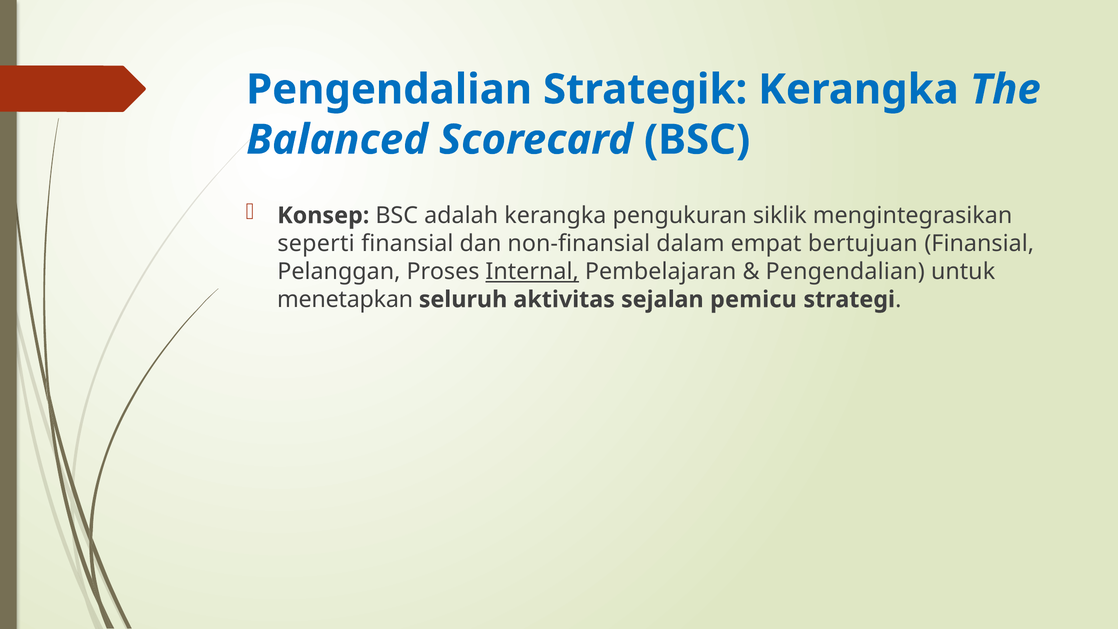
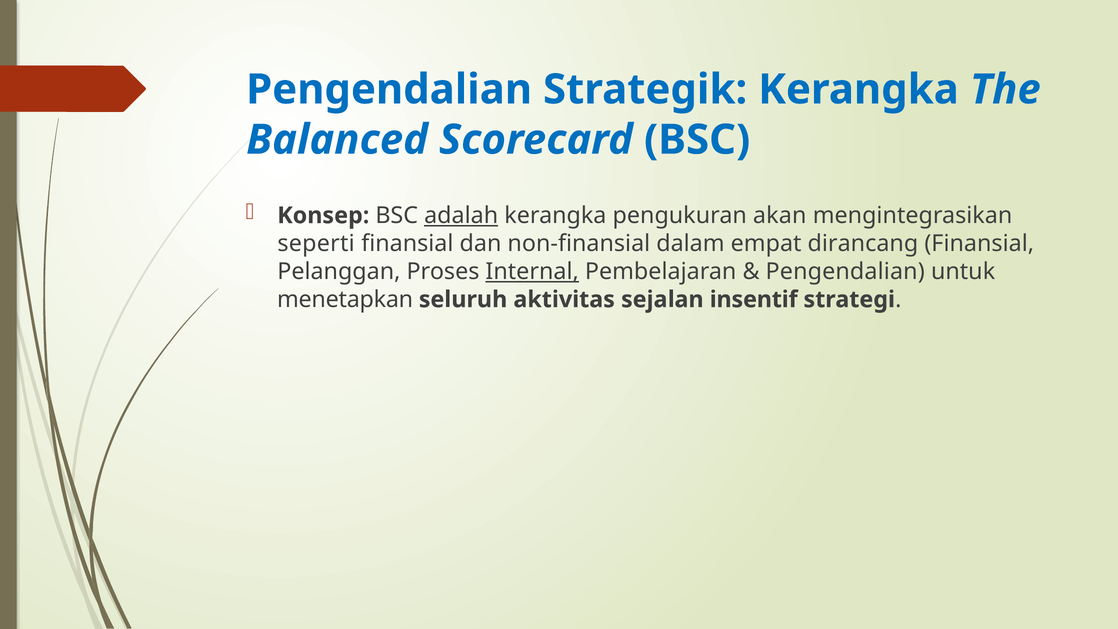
adalah underline: none -> present (461, 215)
siklik: siklik -> akan (780, 215)
bertujuan: bertujuan -> dirancang (863, 243)
pemicu: pemicu -> insentif (754, 299)
